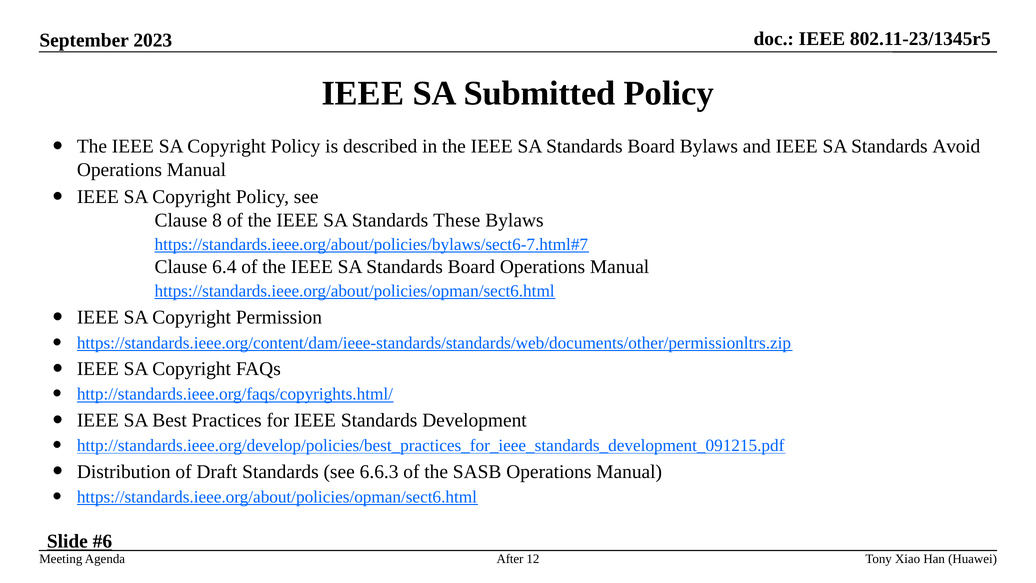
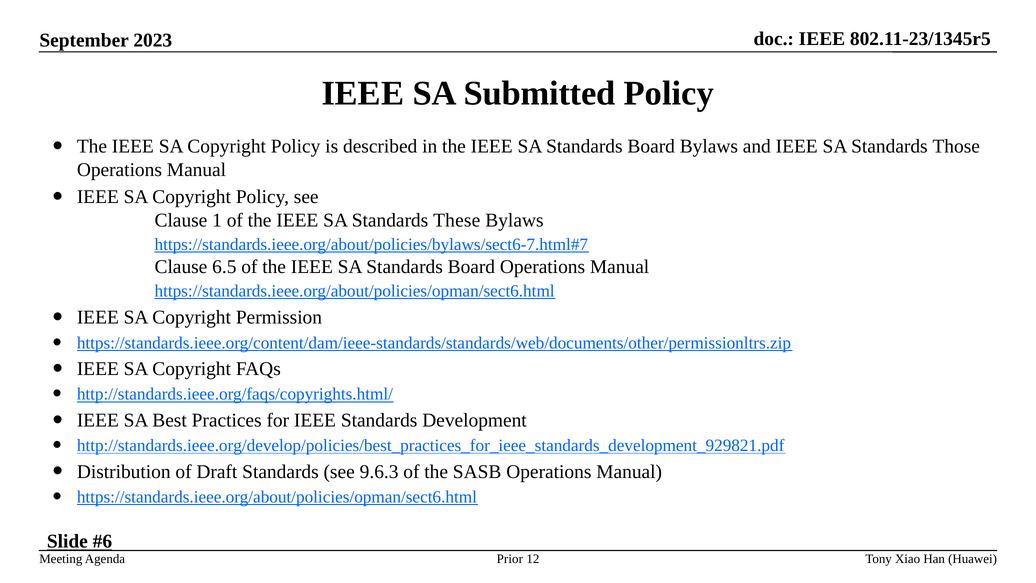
Avoid: Avoid -> Those (956, 146)
8: 8 -> 1 (217, 220)
6.4: 6.4 -> 6.5 (224, 267)
http://standards.ieee.org/develop/policies/best_practices_for_ieee_standards_development_091215.pdf: http://standards.ieee.org/develop/policies/best_practices_for_ieee_standards_development_091215.pdf -> http://standards.ieee.org/develop/policies/best_practices_for_ieee_standards_development_929821.pdf (431, 445)
6.6.3: 6.6.3 -> 9.6.3 (379, 471)
After: After -> Prior (510, 559)
